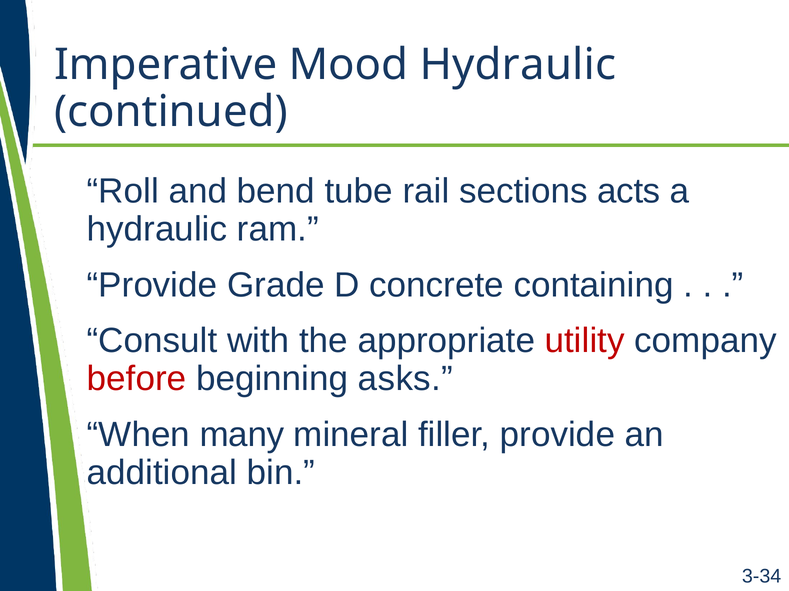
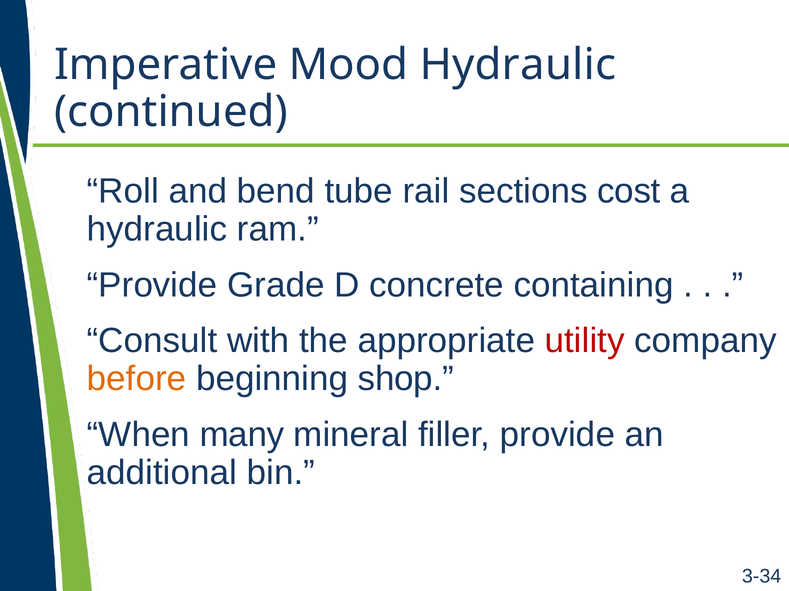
acts: acts -> cost (629, 191)
before colour: red -> orange (137, 379)
asks: asks -> shop (406, 379)
